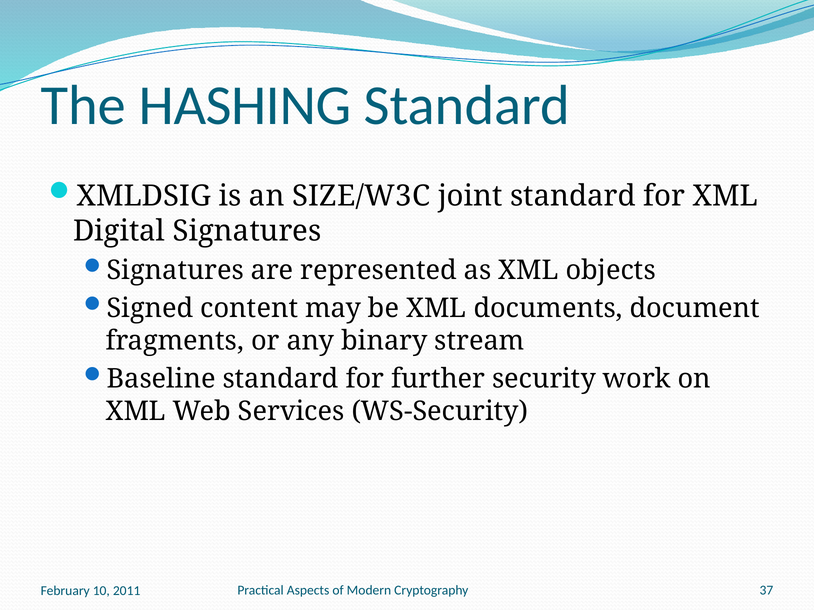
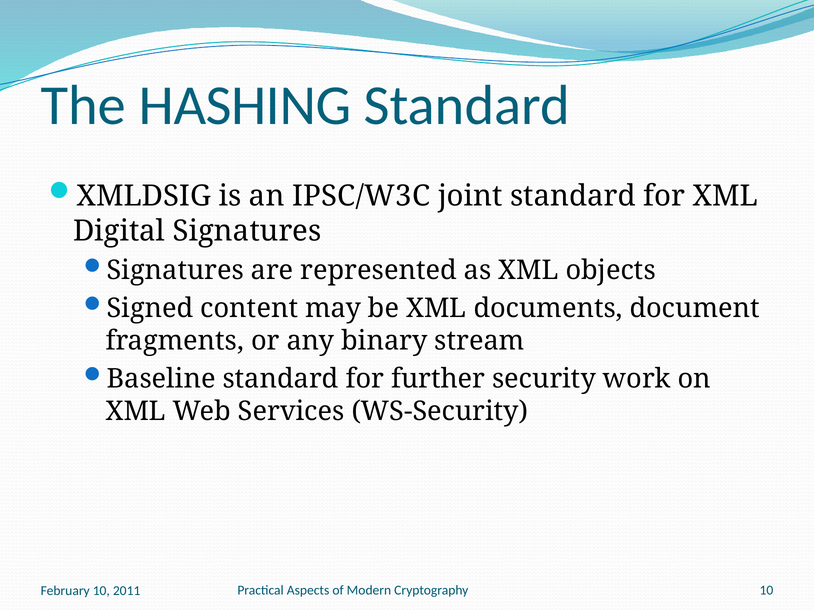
SIZE/W3C: SIZE/W3C -> IPSC/W3C (361, 196)
Cryptography 37: 37 -> 10 (766, 591)
